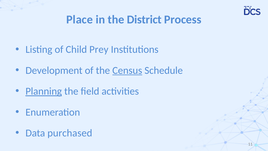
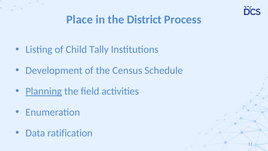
Prey: Prey -> Tally (99, 49)
Census underline: present -> none (127, 70)
purchased: purchased -> ratification (70, 133)
